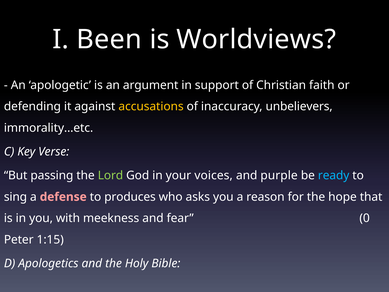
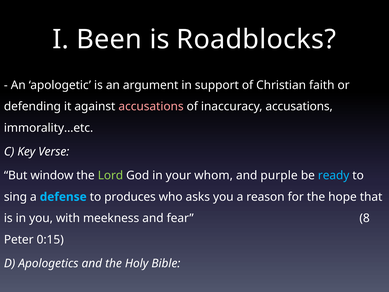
Worldviews: Worldviews -> Roadblocks (256, 39)
accusations colour: yellow -> pink (151, 106)
inaccuracy unbelievers: unbelievers -> accusations (299, 106)
passing: passing -> window (52, 175)
voices: voices -> whom (214, 175)
defense colour: pink -> light blue (63, 197)
0: 0 -> 8 (365, 218)
1:15: 1:15 -> 0:15 (50, 239)
